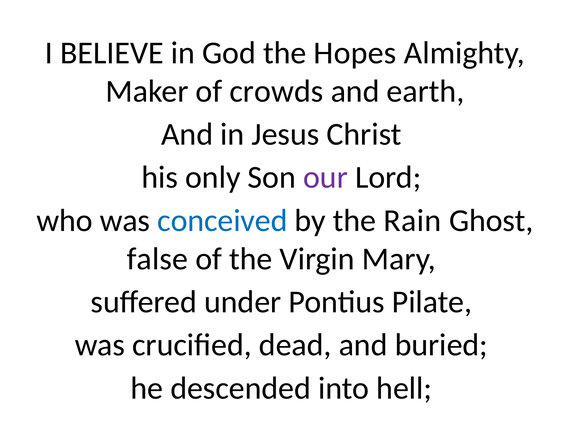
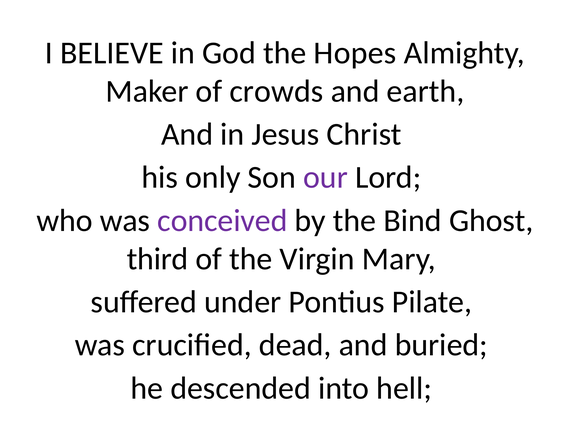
conceived colour: blue -> purple (222, 221)
Rain: Rain -> Bind (413, 221)
false: false -> third (158, 259)
